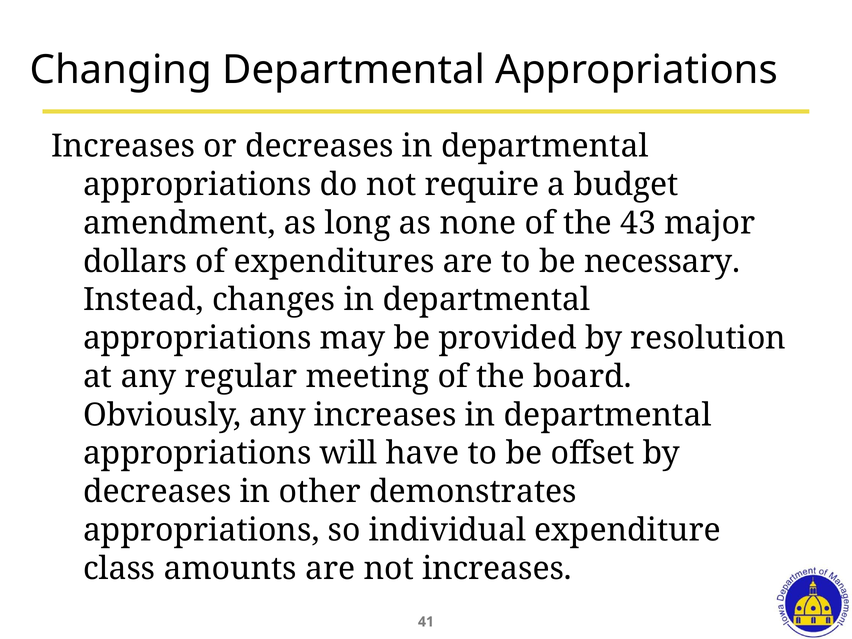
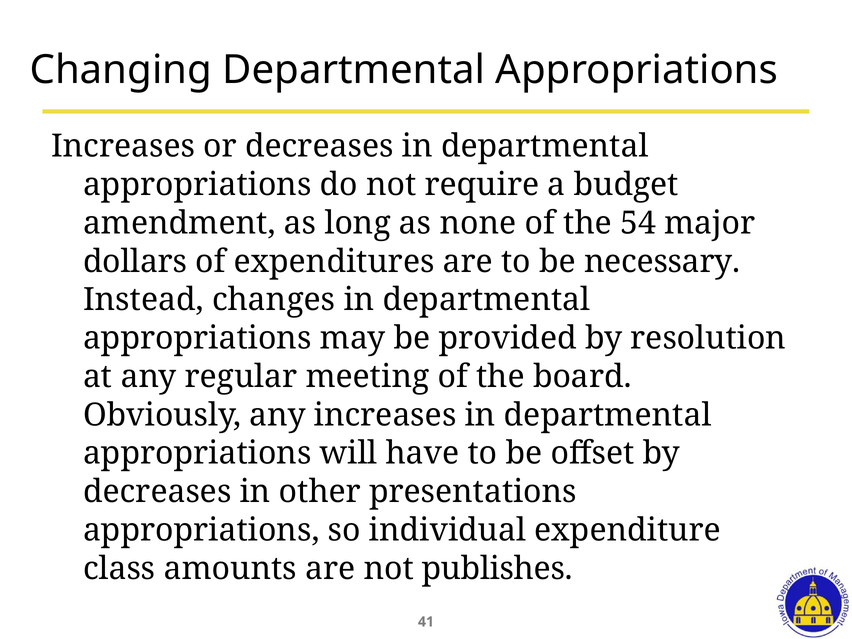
43: 43 -> 54 (638, 223)
demonstrates: demonstrates -> presentations (473, 492)
not increases: increases -> publishes (497, 568)
